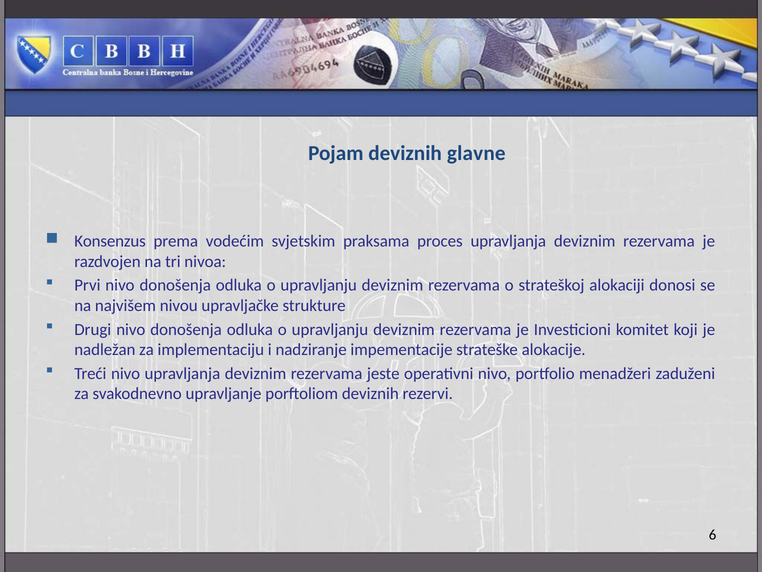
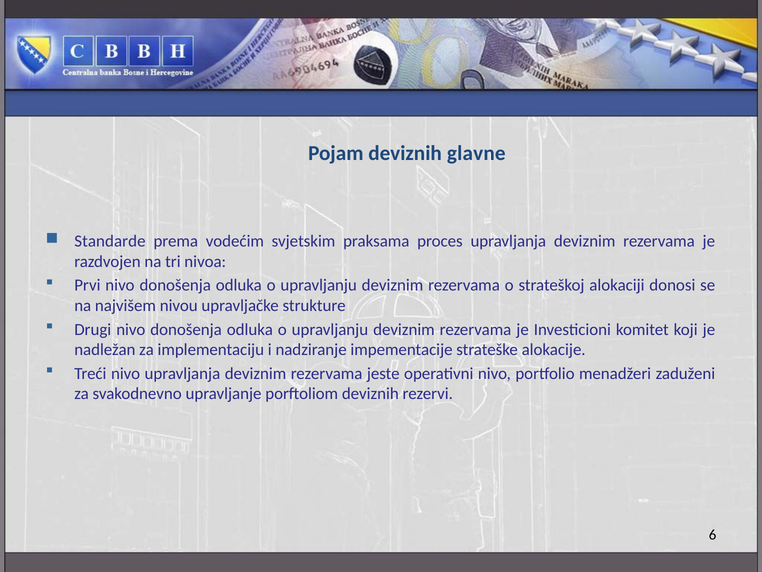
Konsenzus: Konsenzus -> Standarde (110, 241)
